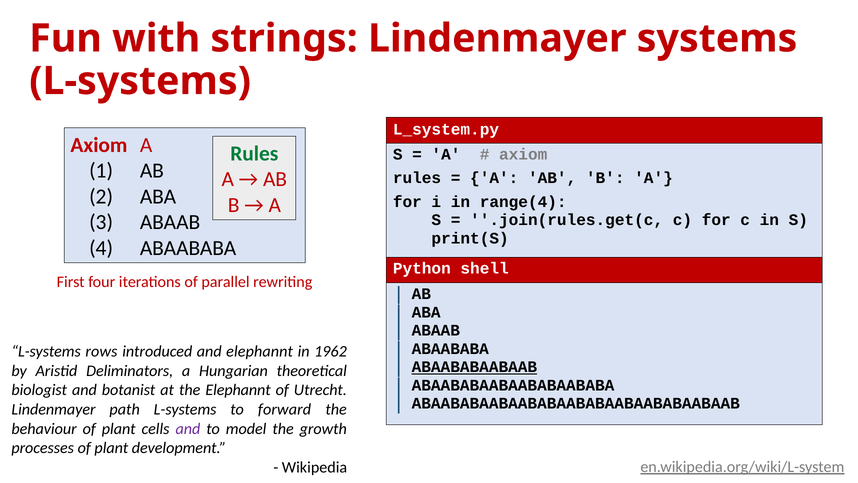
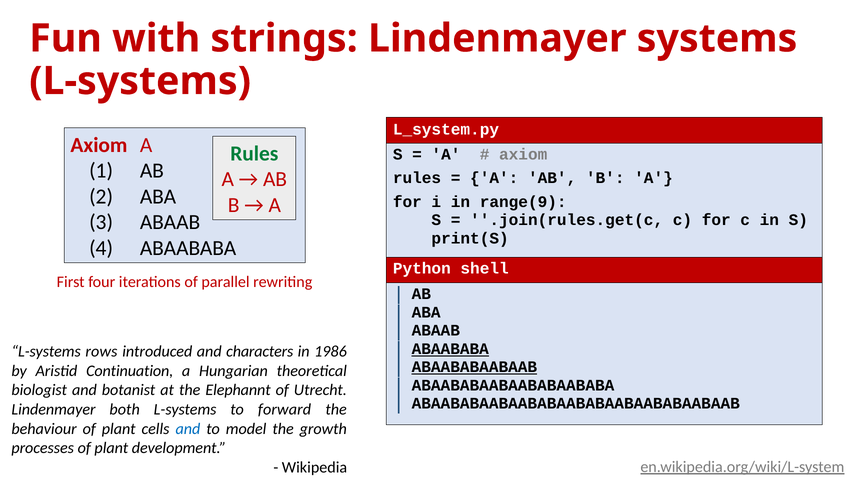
range(4: range(4 -> range(9 (523, 202)
ABAABABA underline: none -> present (450, 349)
and elephannt: elephannt -> characters (260, 351)
1962: 1962 -> 1986 (330, 351)
Deliminators: Deliminators -> Continuation (130, 370)
path: path -> both (125, 409)
and colour: purple -> blue (188, 428)
